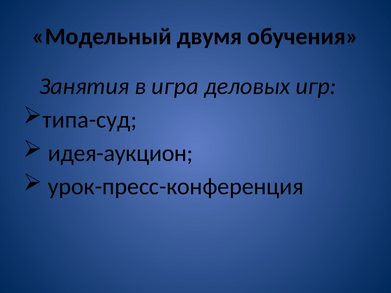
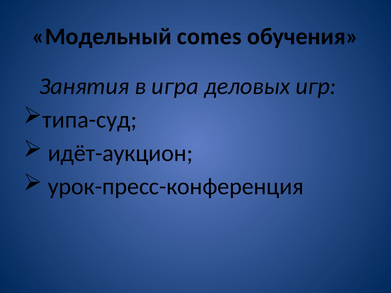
двумя: двумя -> comes (209, 36)
идея-аукцион: идея-аукцион -> идёт-аукцион (120, 153)
